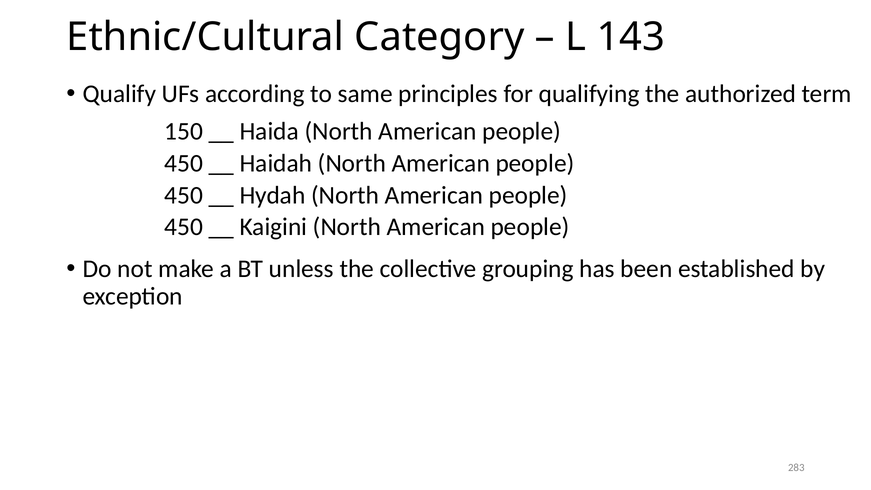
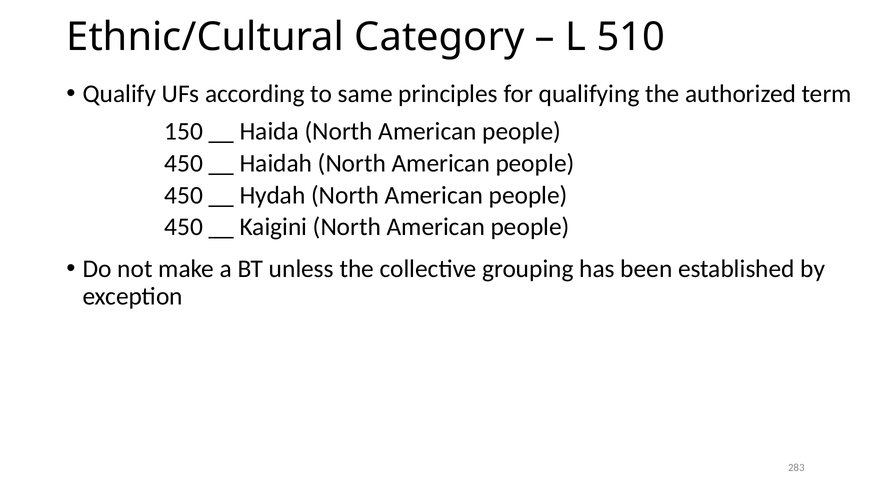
143: 143 -> 510 (631, 37)
